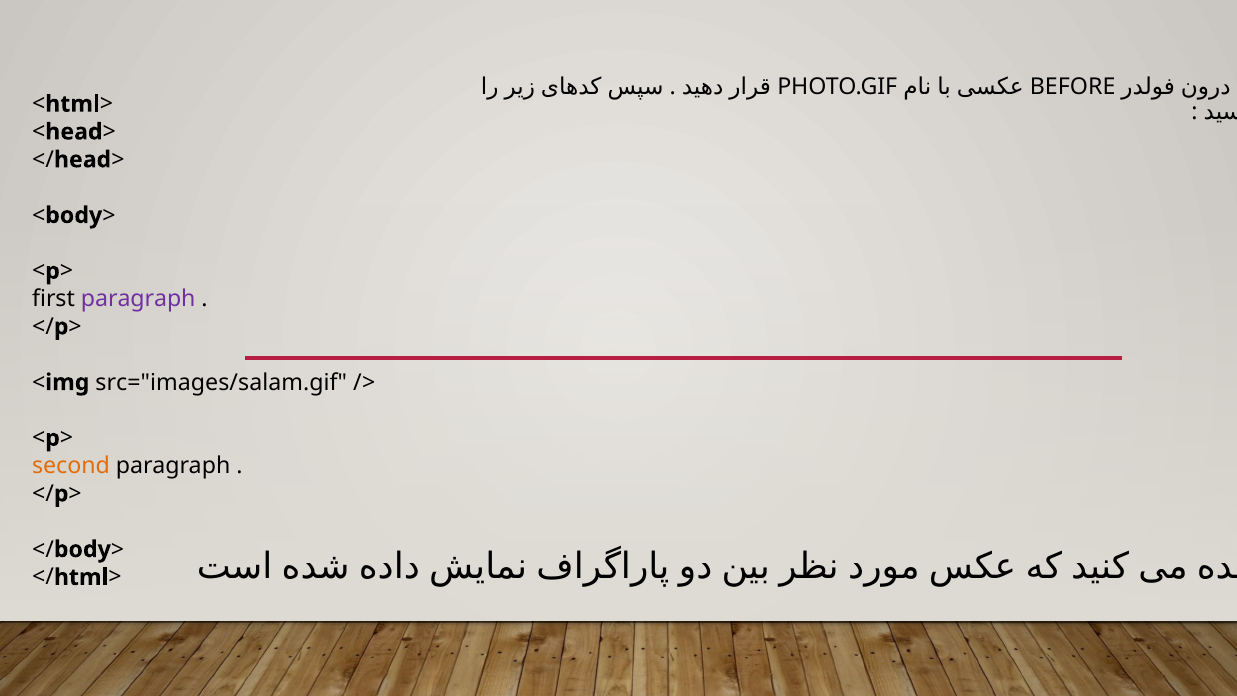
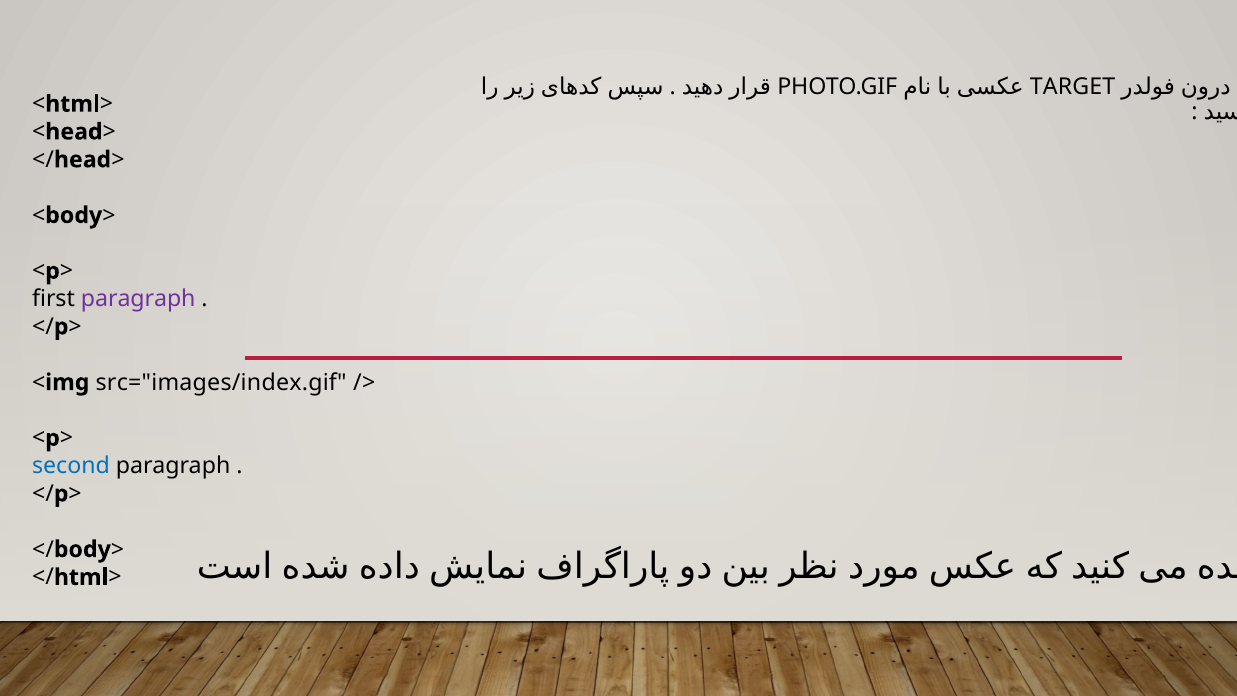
BEFORE: BEFORE -> TARGET (1073, 87)
src="images/salam.gif: src="images/salam.gif -> src="images/index.gif (221, 382)
second colour: orange -> blue (71, 466)
